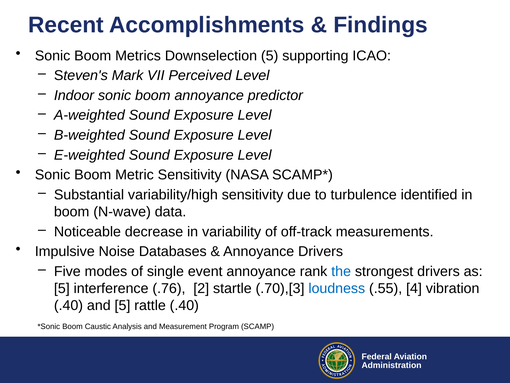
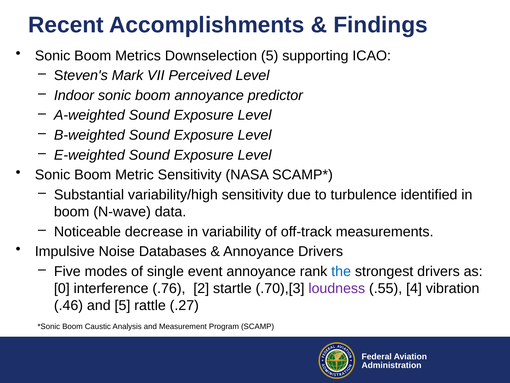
5: 5 -> 0 (62, 288)
loudness colour: blue -> purple (337, 288)
.40: .40 -> .46 (69, 305)
rattle .40: .40 -> .27 (184, 305)
